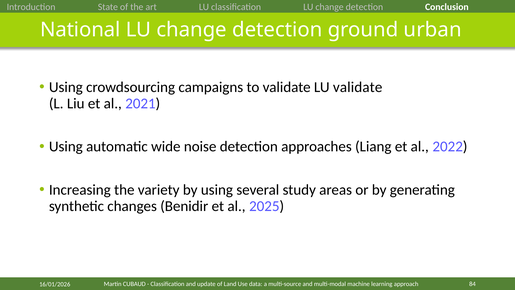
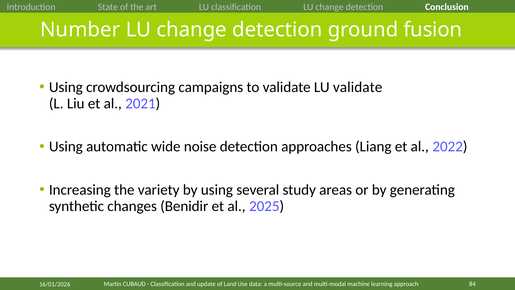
National: National -> Number (80, 30)
urban: urban -> fusion (433, 30)
